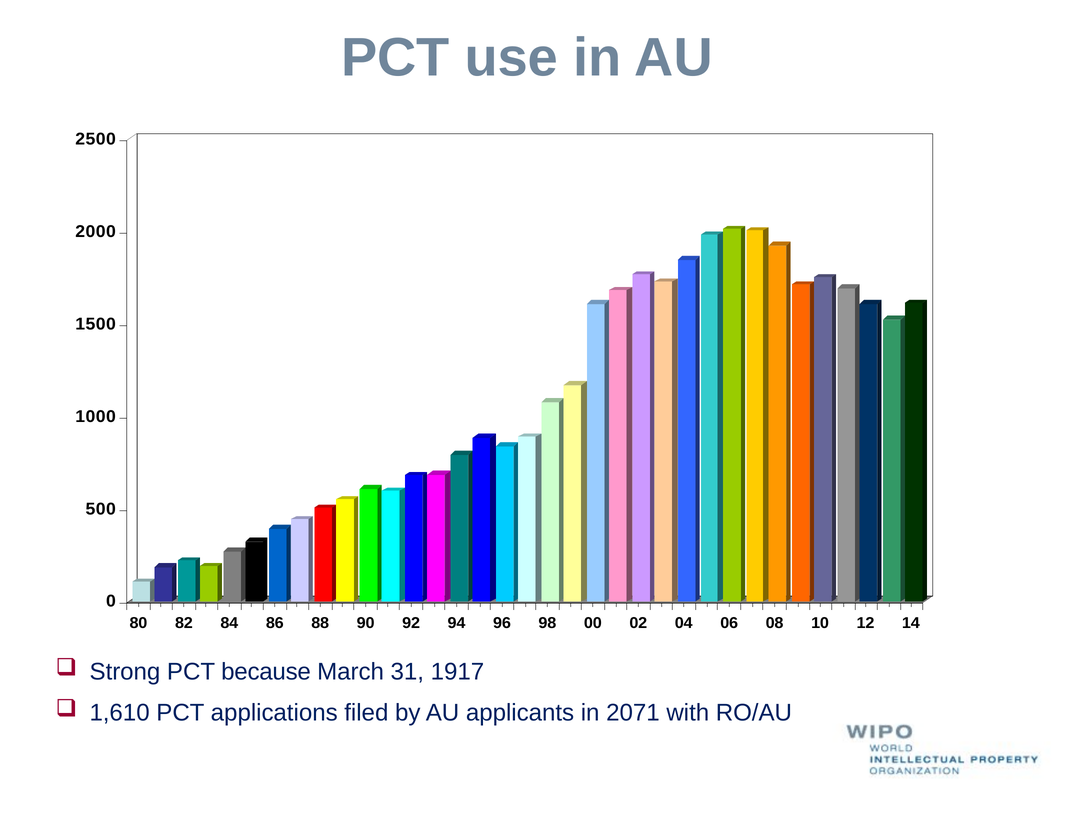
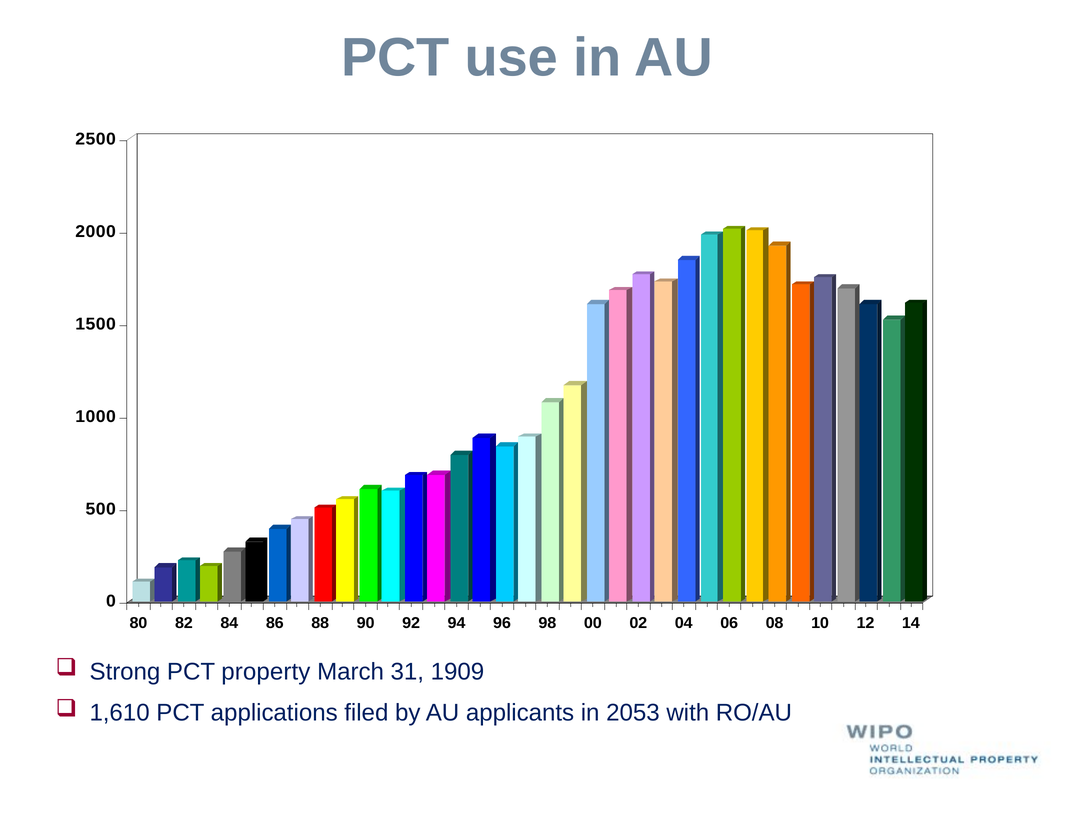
because: because -> property (266, 671)
1917: 1917 -> 1909 (457, 671)
2071: 2071 -> 2053 (633, 712)
